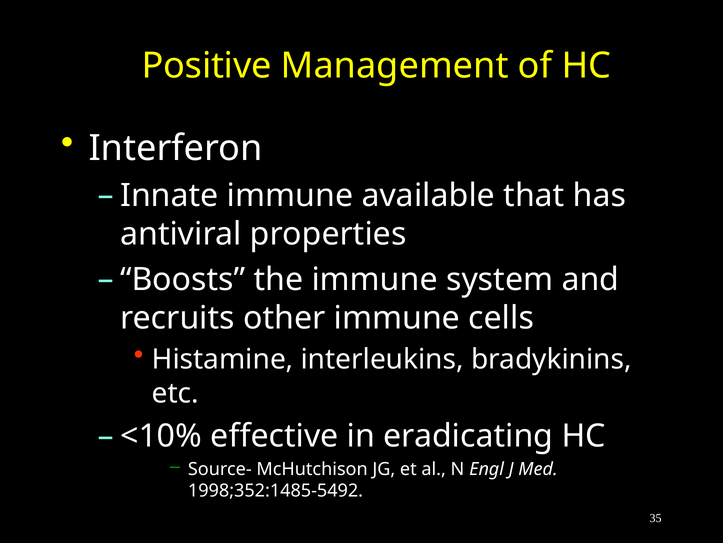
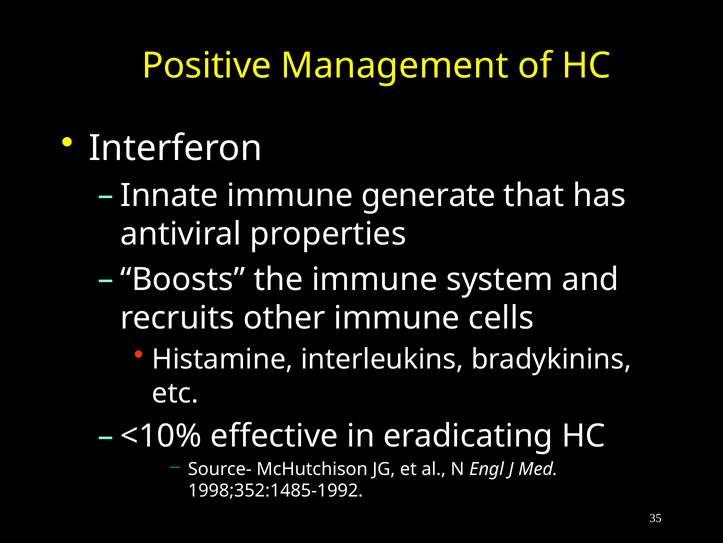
available: available -> generate (428, 195)
1998;352:1485-5492: 1998;352:1485-5492 -> 1998;352:1485-1992 (276, 490)
